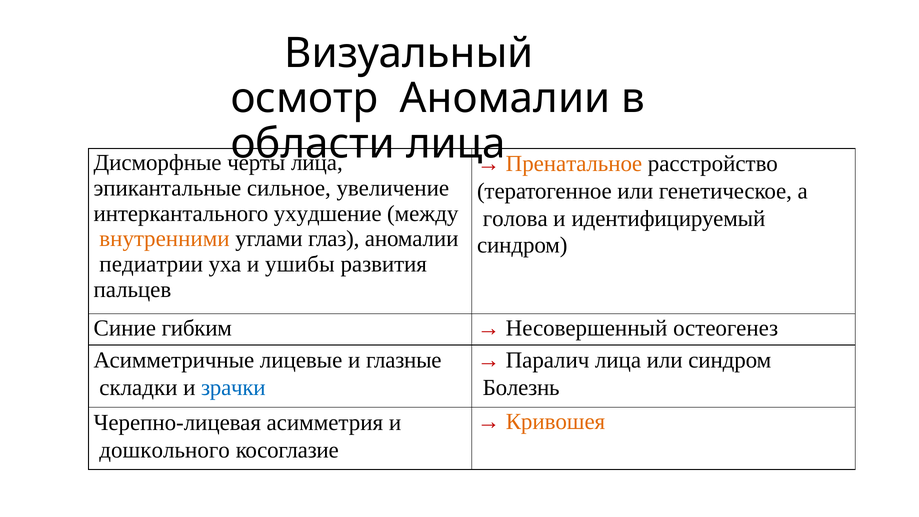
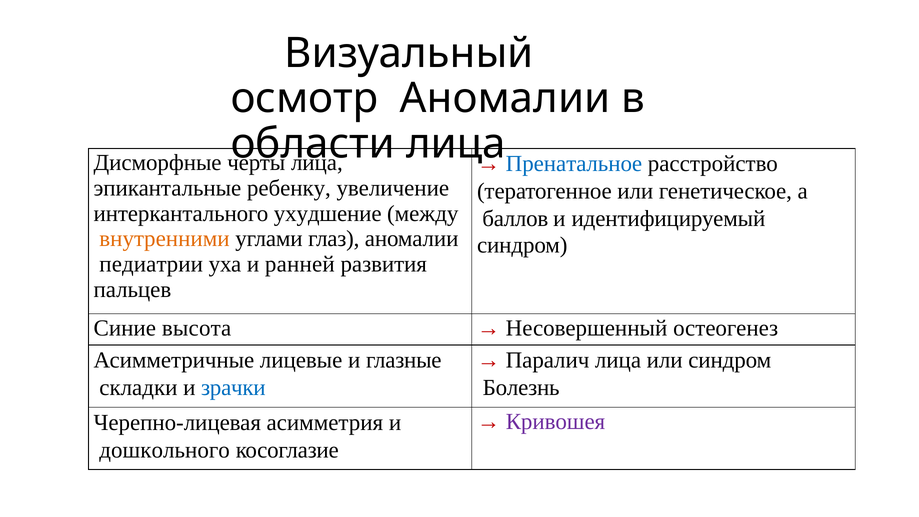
Пренатальное colour: orange -> blue (574, 164)
сильное: сильное -> ребенку (289, 188)
голова: голова -> баллов (515, 219)
ушибы: ушибы -> ранней (300, 264)
гибким: гибким -> высота (197, 328)
Кривошея colour: orange -> purple (555, 422)
